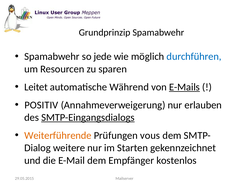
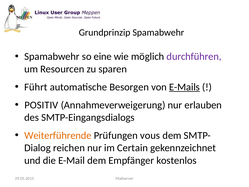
jede: jede -> eine (103, 56)
durchführen colour: blue -> purple (194, 56)
Leitet: Leitet -> Führt (36, 87)
Während: Während -> Besorgen (129, 87)
SMTP-Eingangsdialogs underline: present -> none (88, 117)
weitere: weitere -> reichen (69, 148)
Starten: Starten -> Certain (133, 148)
